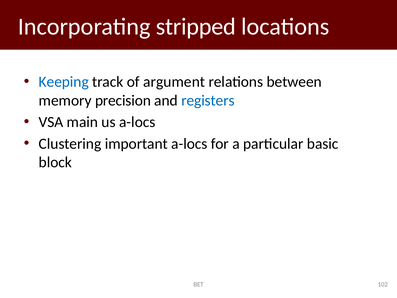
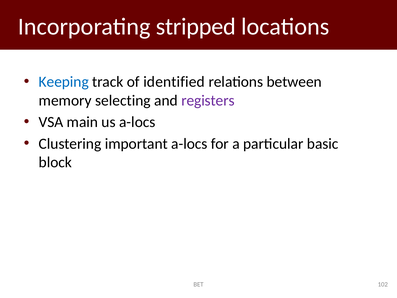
argument: argument -> identified (174, 82)
precision: precision -> selecting (123, 100)
registers colour: blue -> purple (208, 100)
